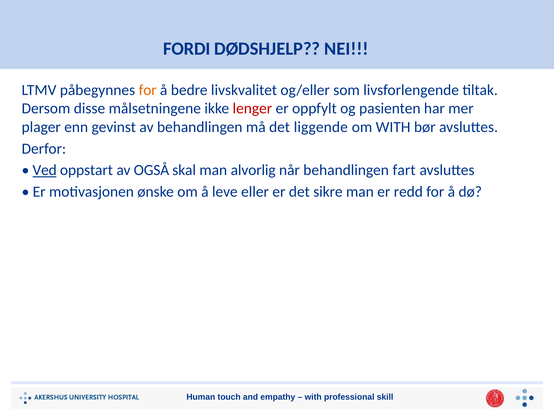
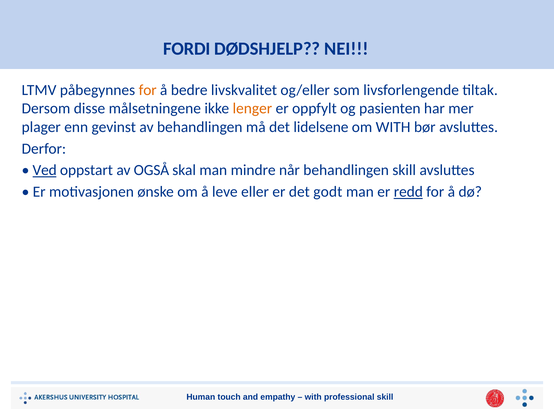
lenger colour: red -> orange (252, 108)
liggende: liggende -> lidelsene (321, 127)
alvorlig: alvorlig -> mindre (253, 170)
behandlingen fart: fart -> skill (404, 170)
sikre: sikre -> godt (328, 192)
redd underline: none -> present (408, 192)
